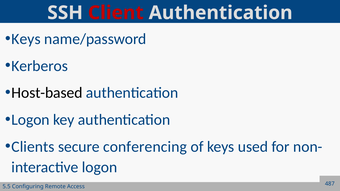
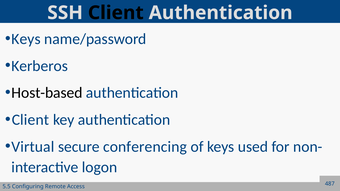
Client colour: red -> black (116, 13)
Logon: Logon -> Client (30, 120)
Clients: Clients -> Virtual (33, 147)
